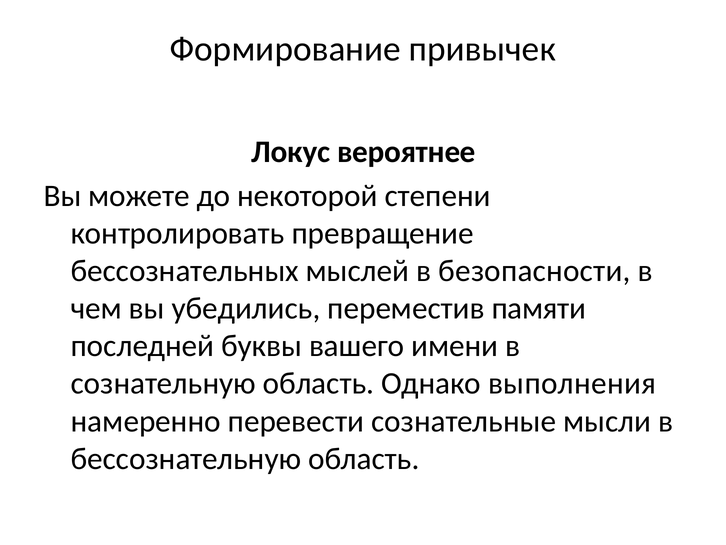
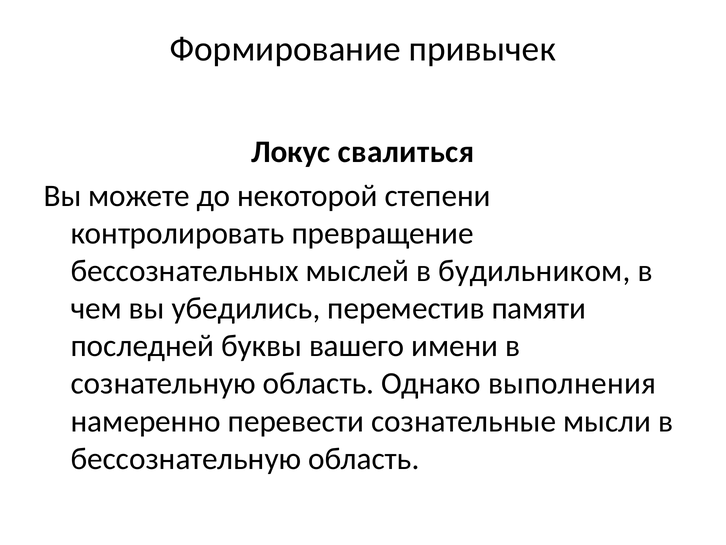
вероятнее: вероятнее -> свалиться (406, 152)
безопасности: безопасности -> будильником (534, 271)
